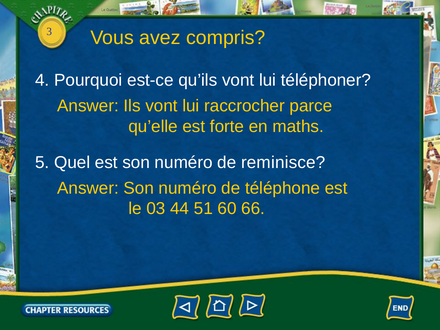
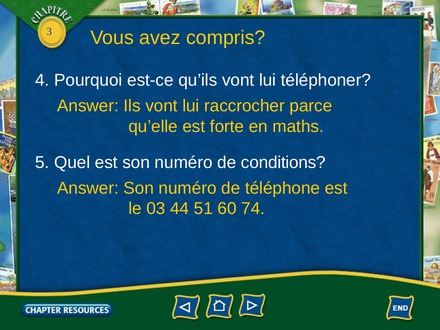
reminisce: reminisce -> conditions (283, 162)
66: 66 -> 74 (253, 209)
